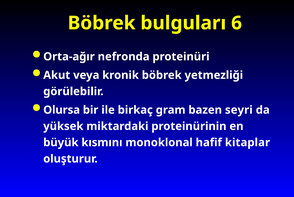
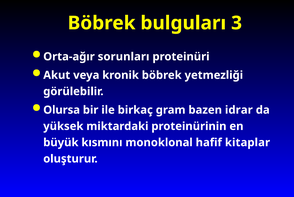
6: 6 -> 3 (237, 23)
nefronda: nefronda -> sorunları (124, 57)
seyri: seyri -> idrar (239, 110)
